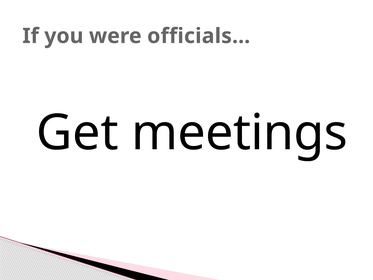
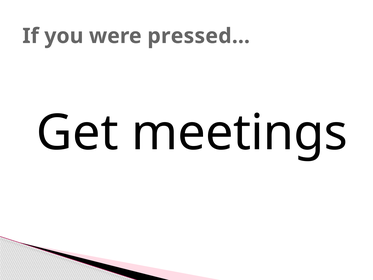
officials…: officials… -> pressed… (199, 36)
